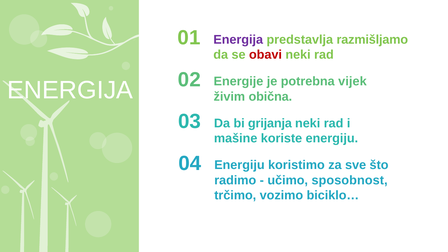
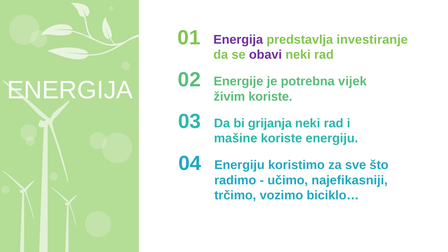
razmišljamo: razmišljamo -> investiranje (372, 40)
obavi colour: red -> purple (265, 55)
živim obična: obična -> koriste (270, 97)
sposobnost: sposobnost -> najefikasniji (350, 180)
